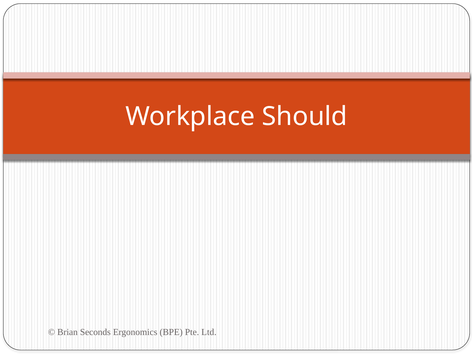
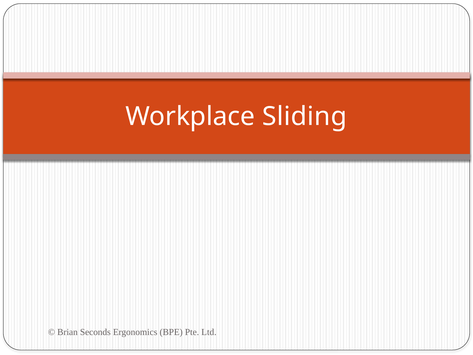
Should: Should -> Sliding (305, 117)
